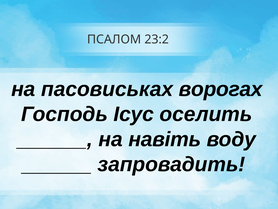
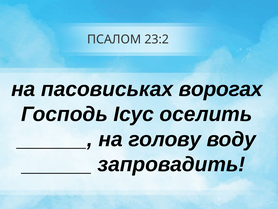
навіть: навіть -> голову (165, 139)
